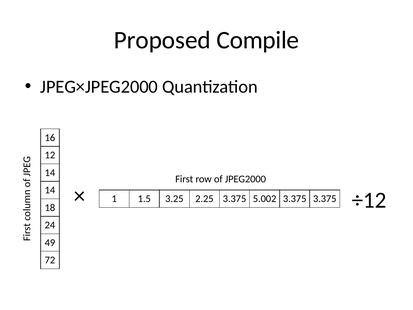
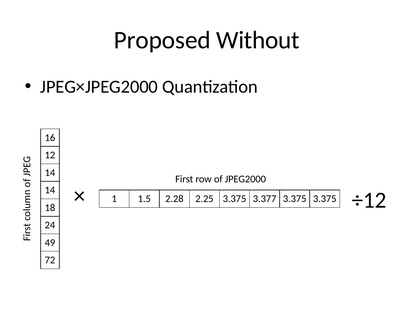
Compile: Compile -> Without (258, 40)
3.25: 3.25 -> 2.28 (174, 199)
5.002: 5.002 -> 3.377 (265, 199)
